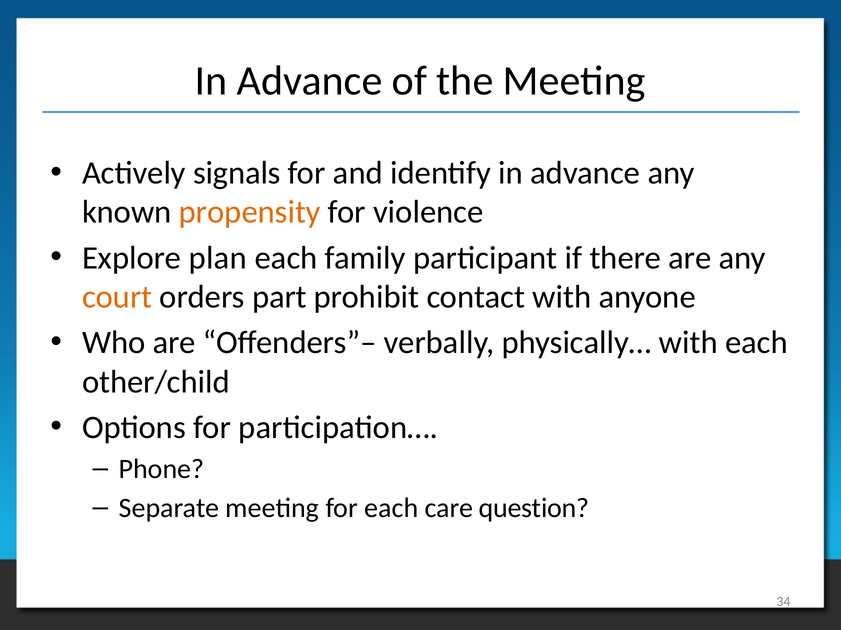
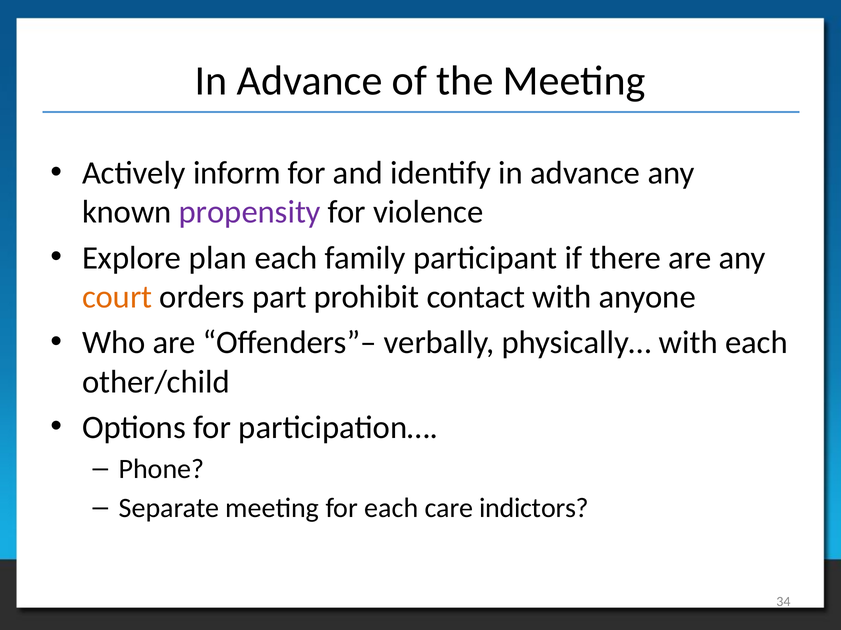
signals: signals -> inform (237, 173)
propensity colour: orange -> purple (250, 212)
question: question -> indictors (534, 509)
